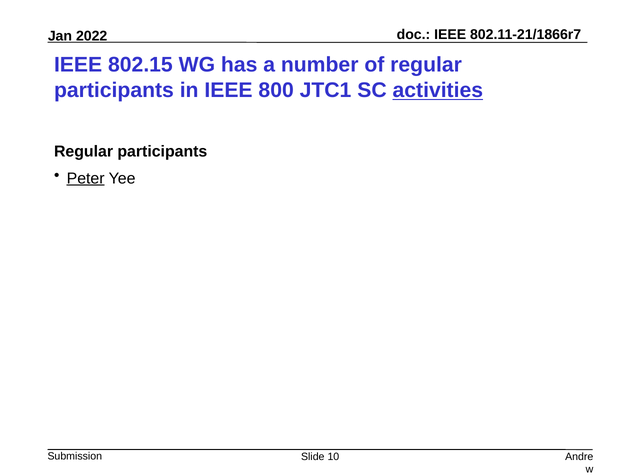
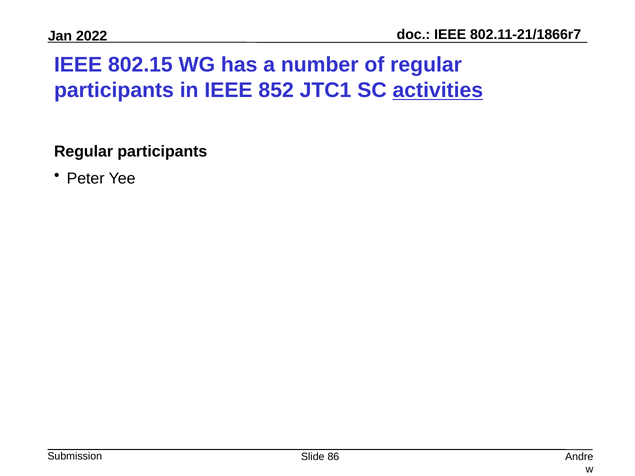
800: 800 -> 852 (276, 90)
Peter underline: present -> none (86, 178)
10: 10 -> 86 (333, 457)
